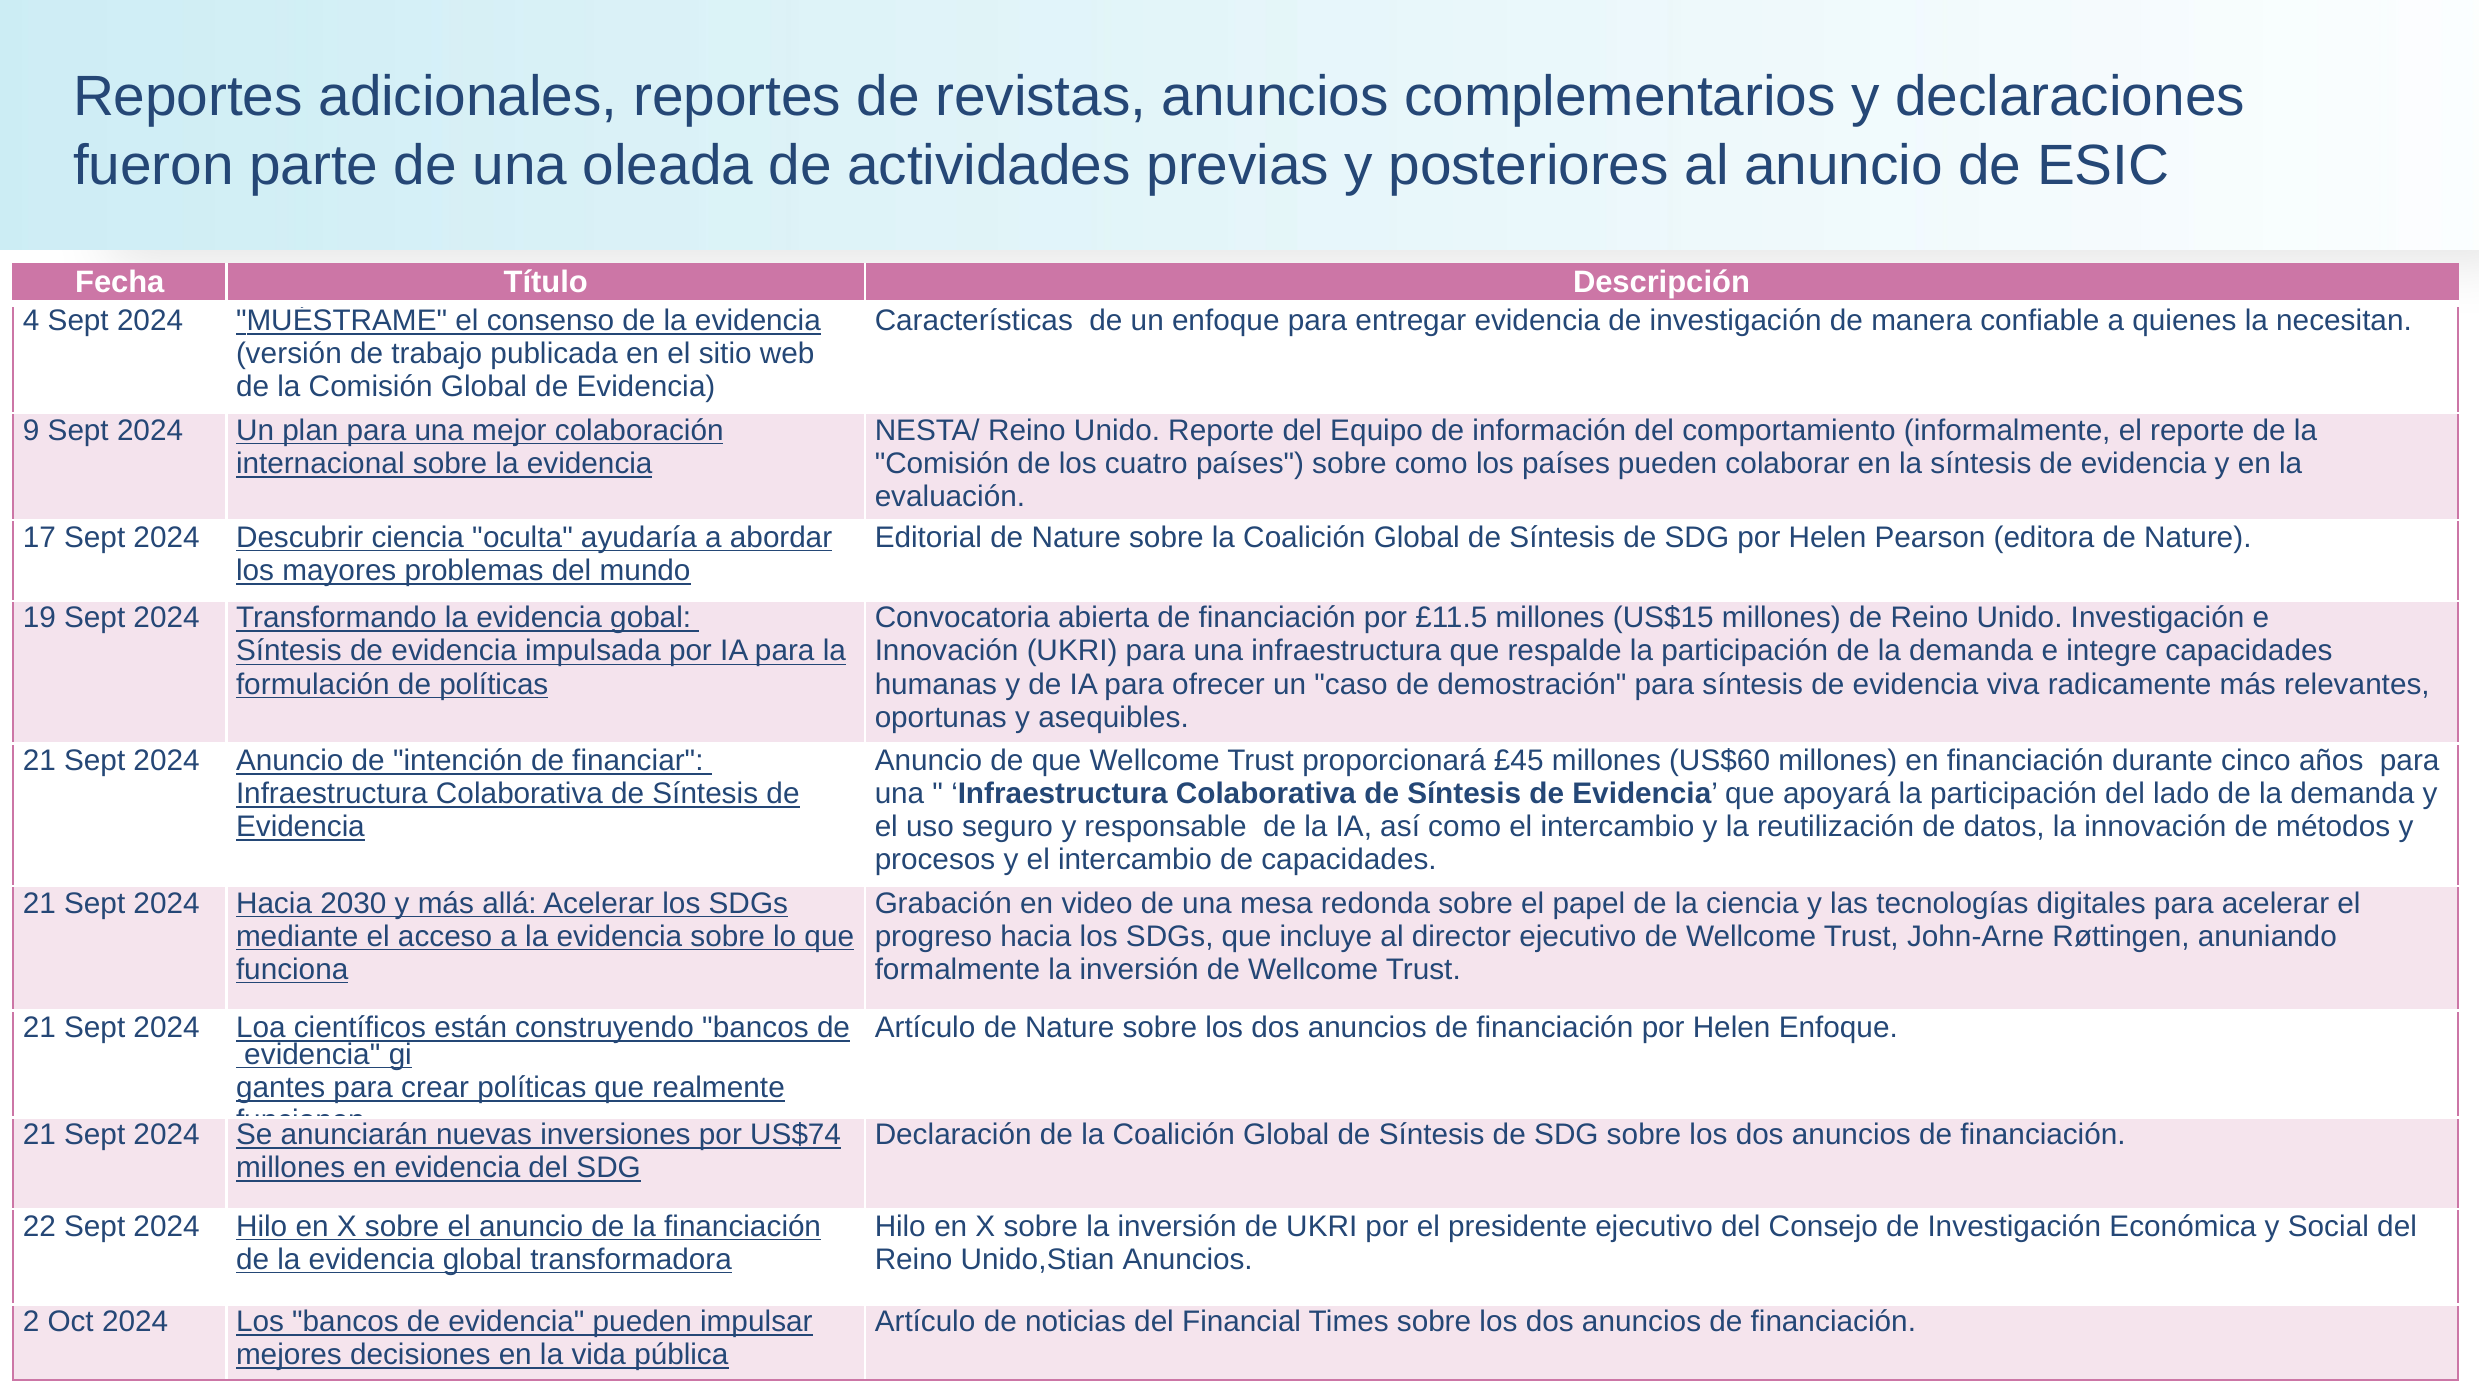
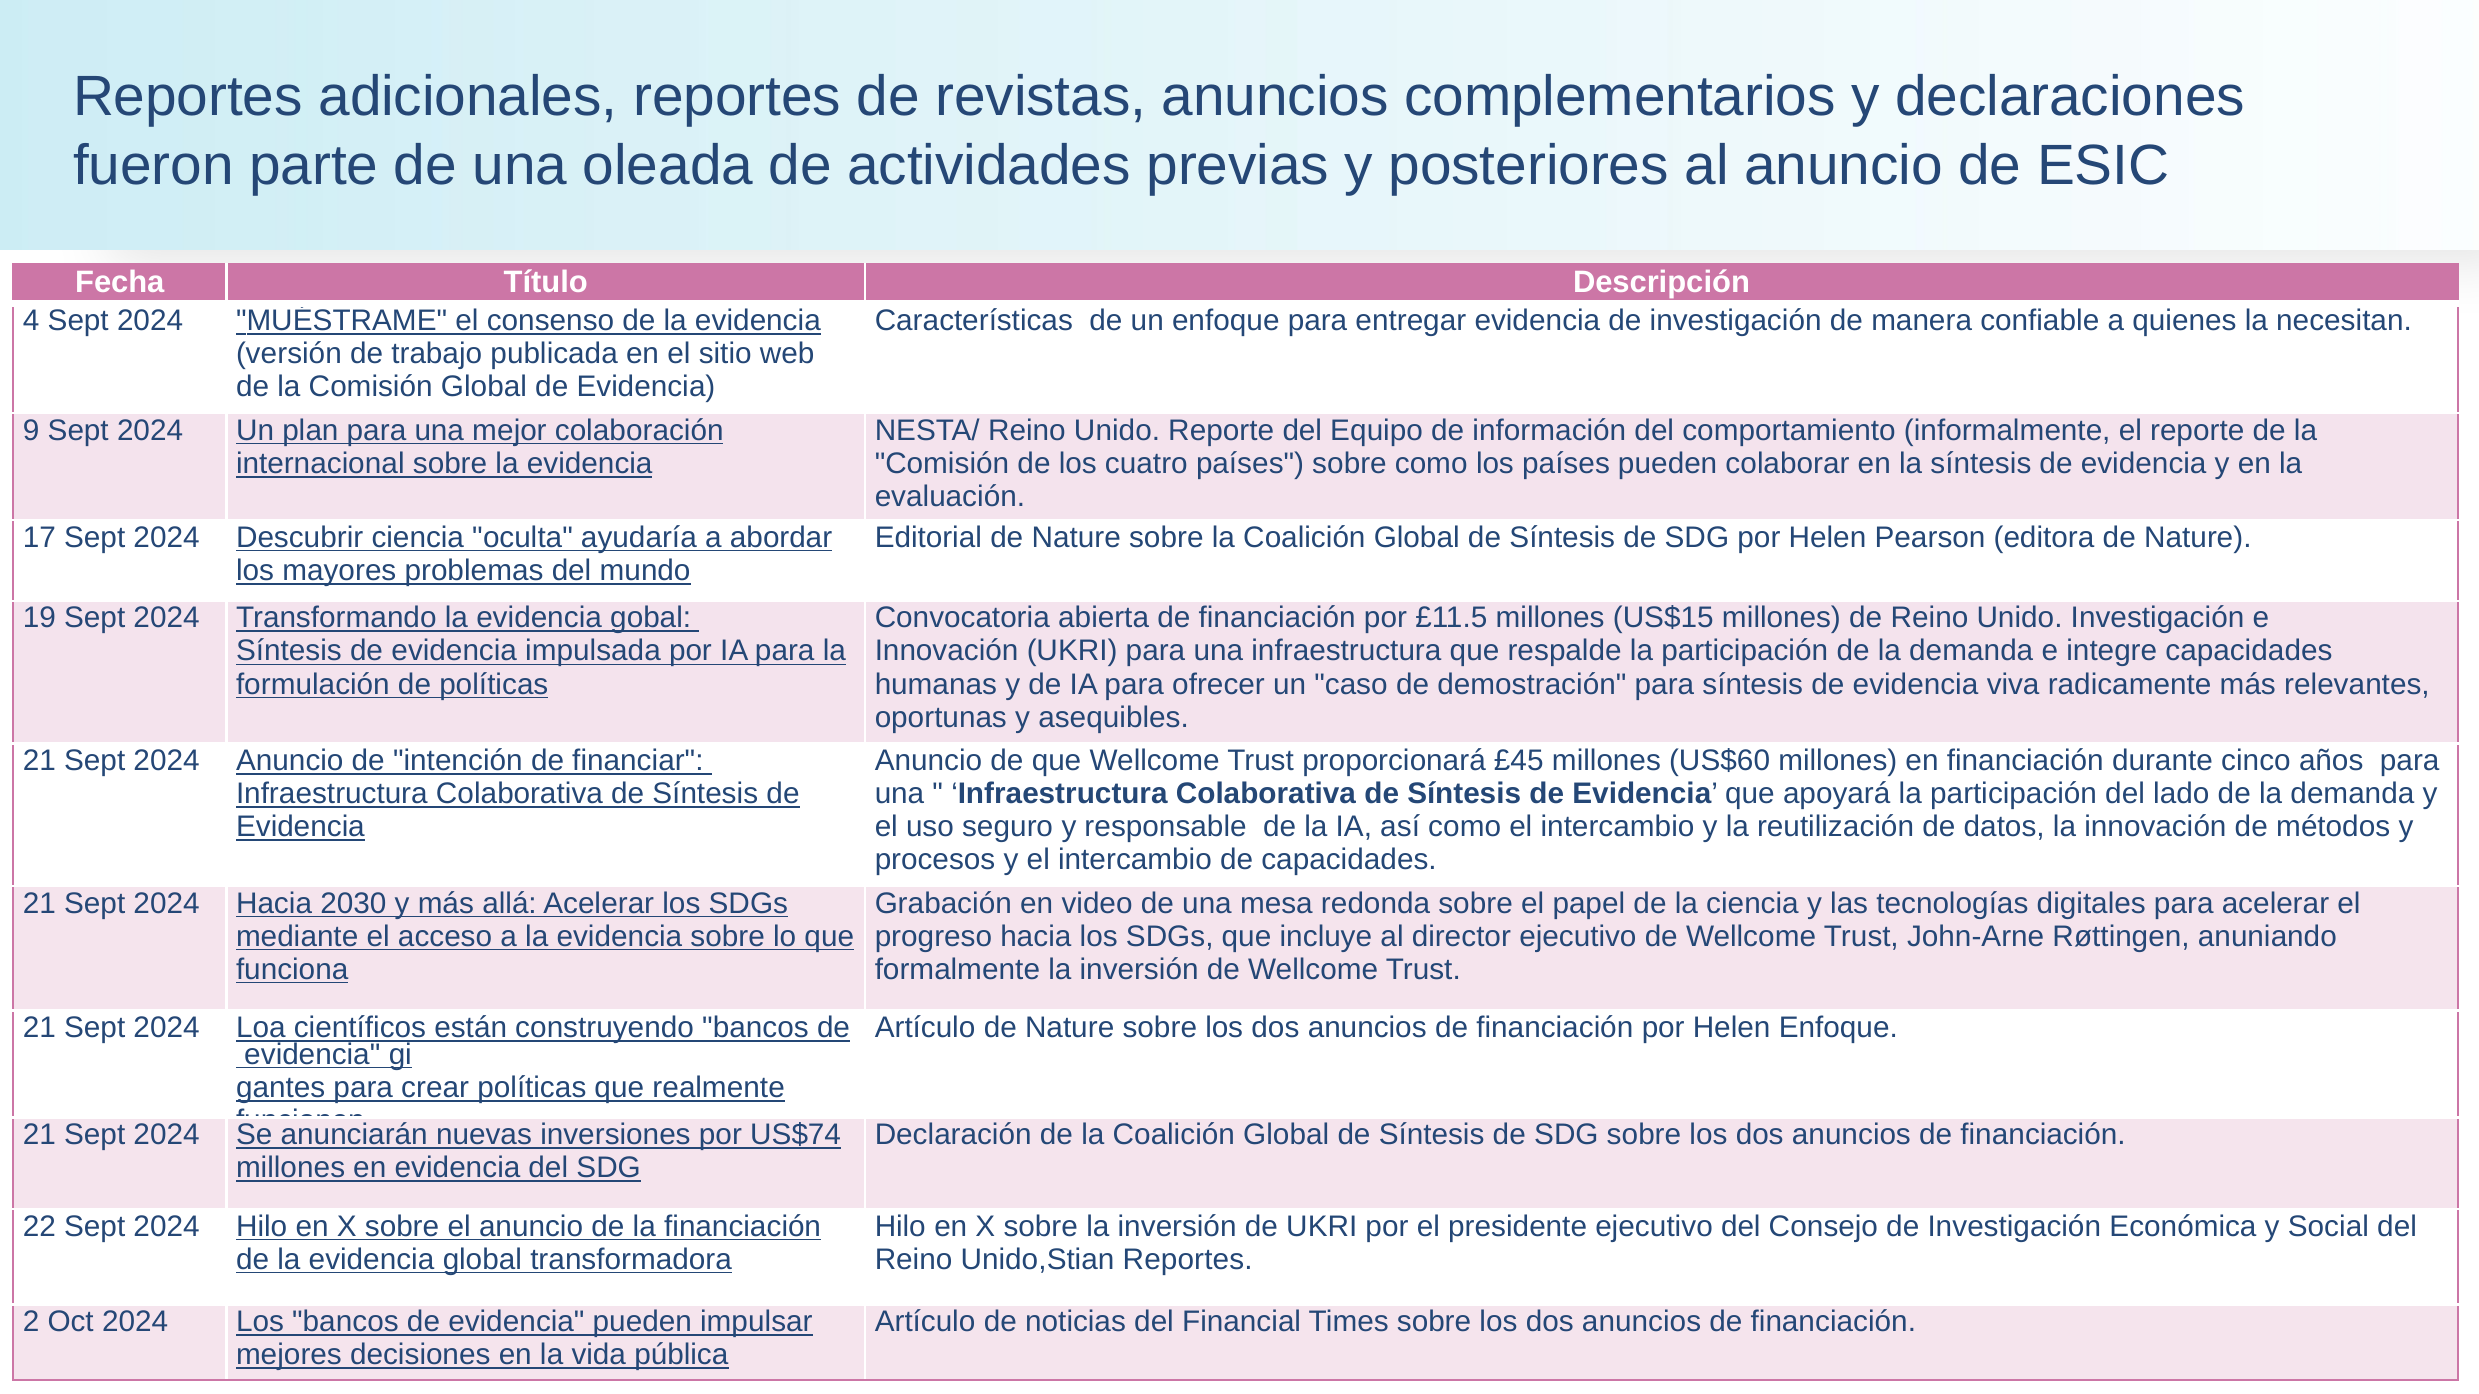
Unido,Stian Anuncios: Anuncios -> Reportes (1188, 1260)
